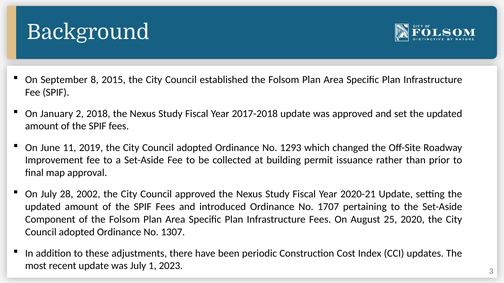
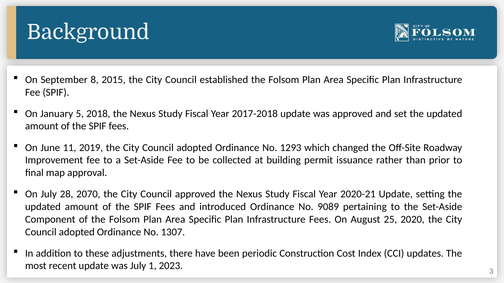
2: 2 -> 5 (80, 114)
2002: 2002 -> 2070 (88, 194)
1707: 1707 -> 9089 (328, 207)
